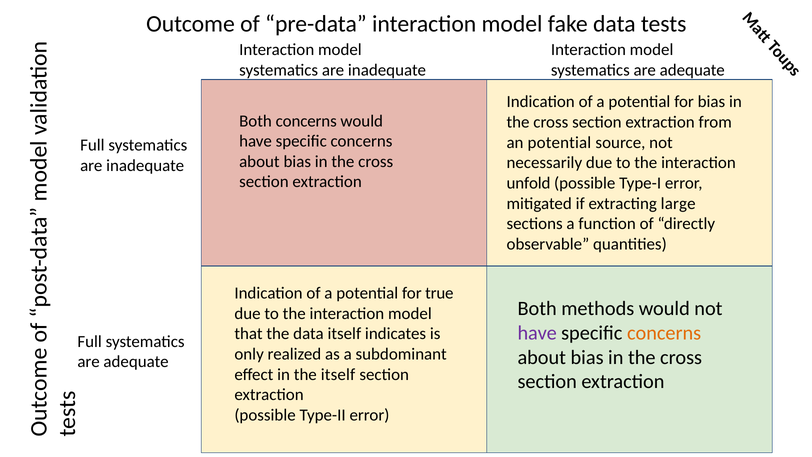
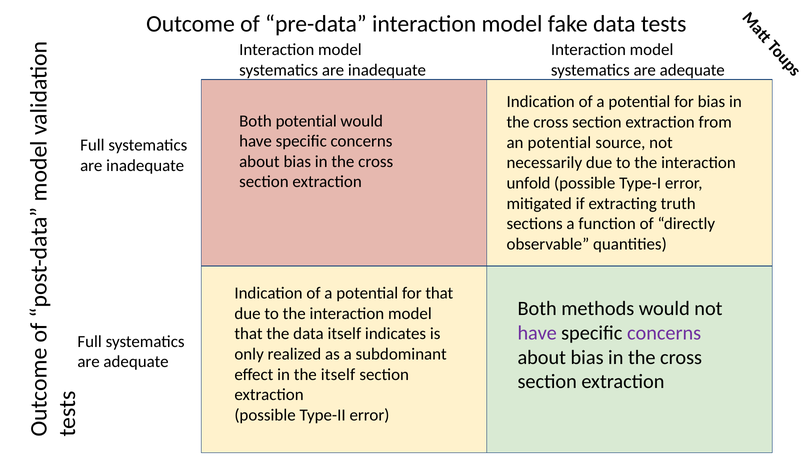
Both concerns: concerns -> potential (306, 121)
large: large -> truth (678, 203)
for true: true -> that (439, 293)
concerns colour: orange -> purple (664, 333)
